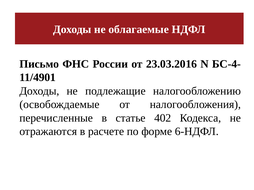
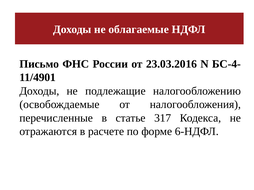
402: 402 -> 317 (163, 118)
